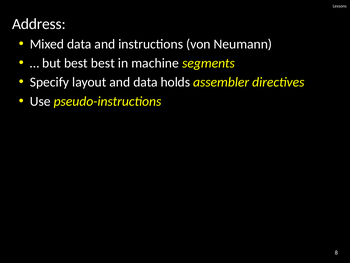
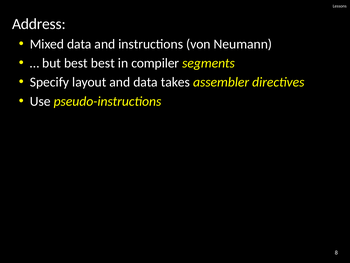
machine: machine -> compiler (155, 63)
holds: holds -> takes (175, 82)
